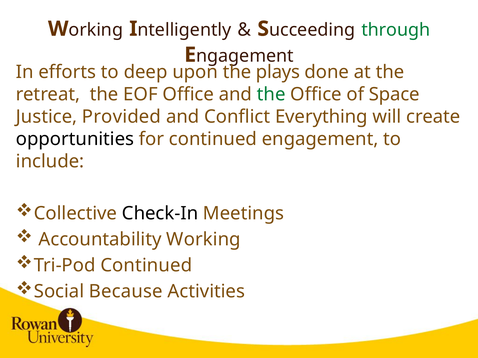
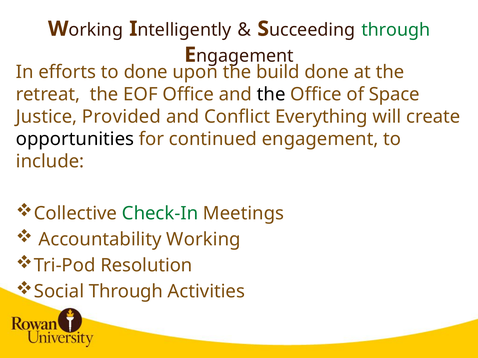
to deep: deep -> done (146, 72)
plays: plays -> build (278, 72)
the colour: green -> black (271, 95)
Check-In colour: black -> green (160, 214)
Tri-Pod Continued: Continued -> Resolution (146, 266)
Social Because: Because -> Through (126, 292)
